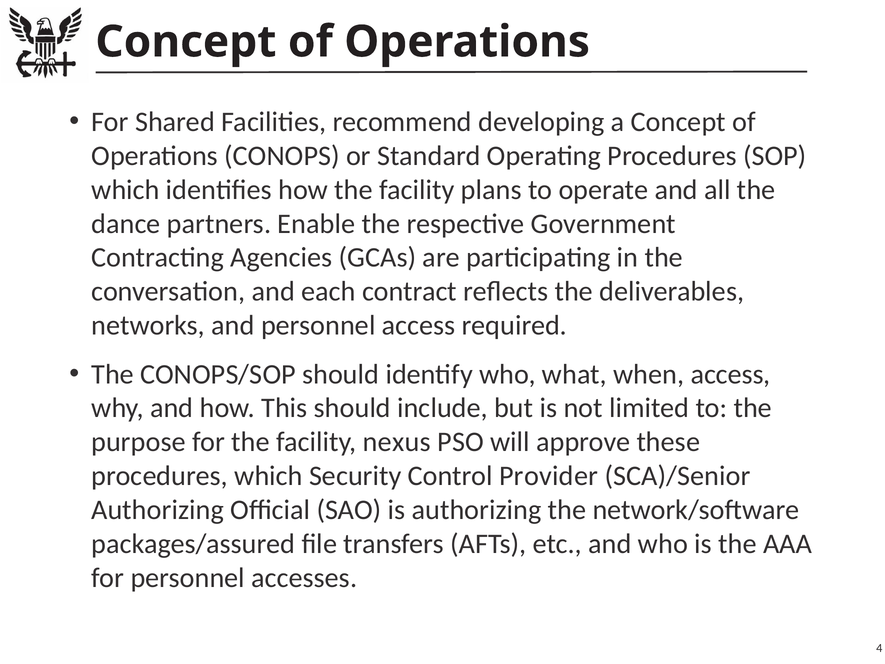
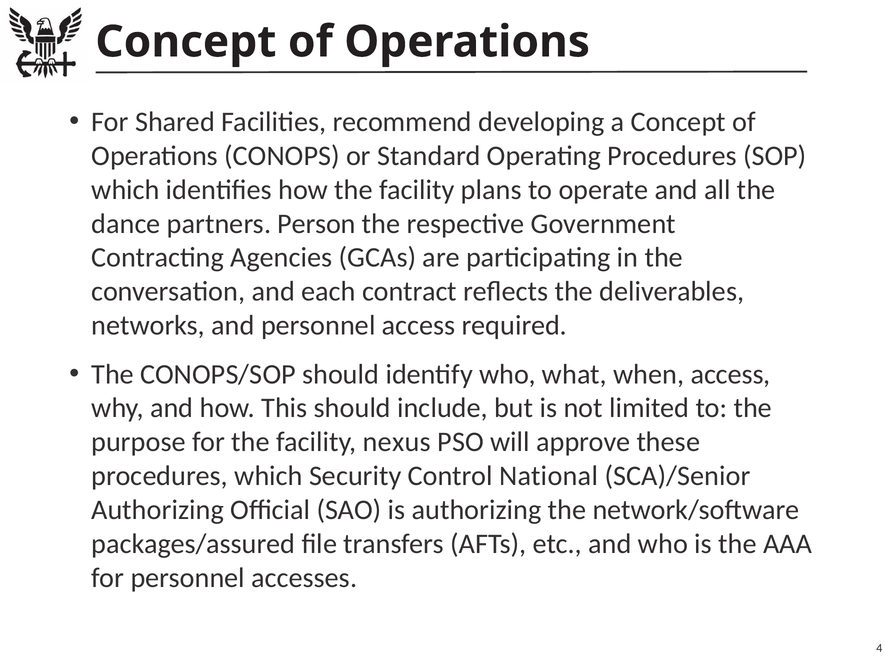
Enable: Enable -> Person (317, 224)
Provider: Provider -> National (549, 476)
